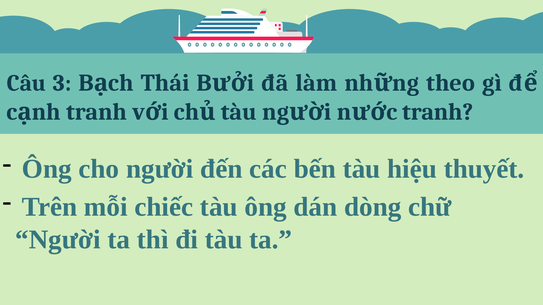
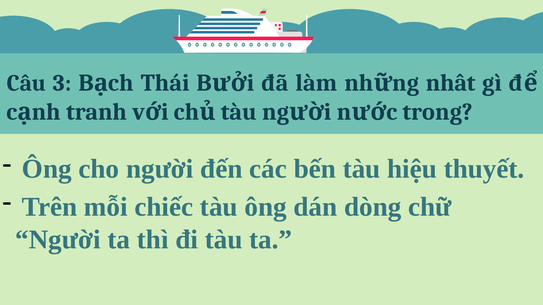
theo: theo -> nhất (451, 83)
tranh: tranh -> trong (438, 112)
